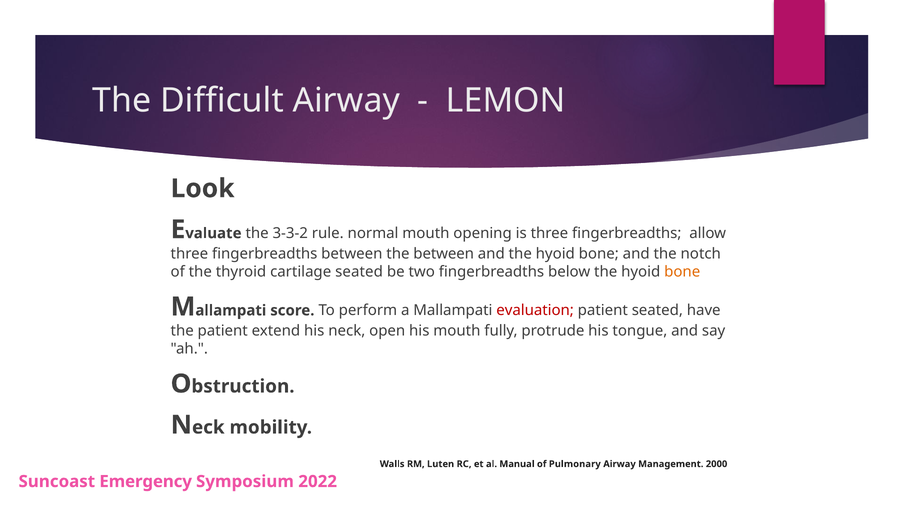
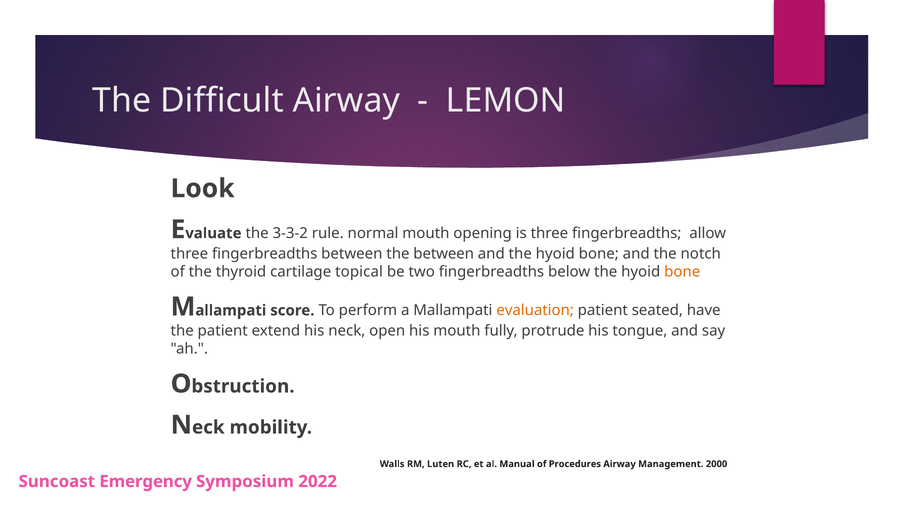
cartilage seated: seated -> topical (359, 272)
evaluation colour: red -> orange (535, 311)
Pulmonary: Pulmonary -> Procedures (575, 464)
